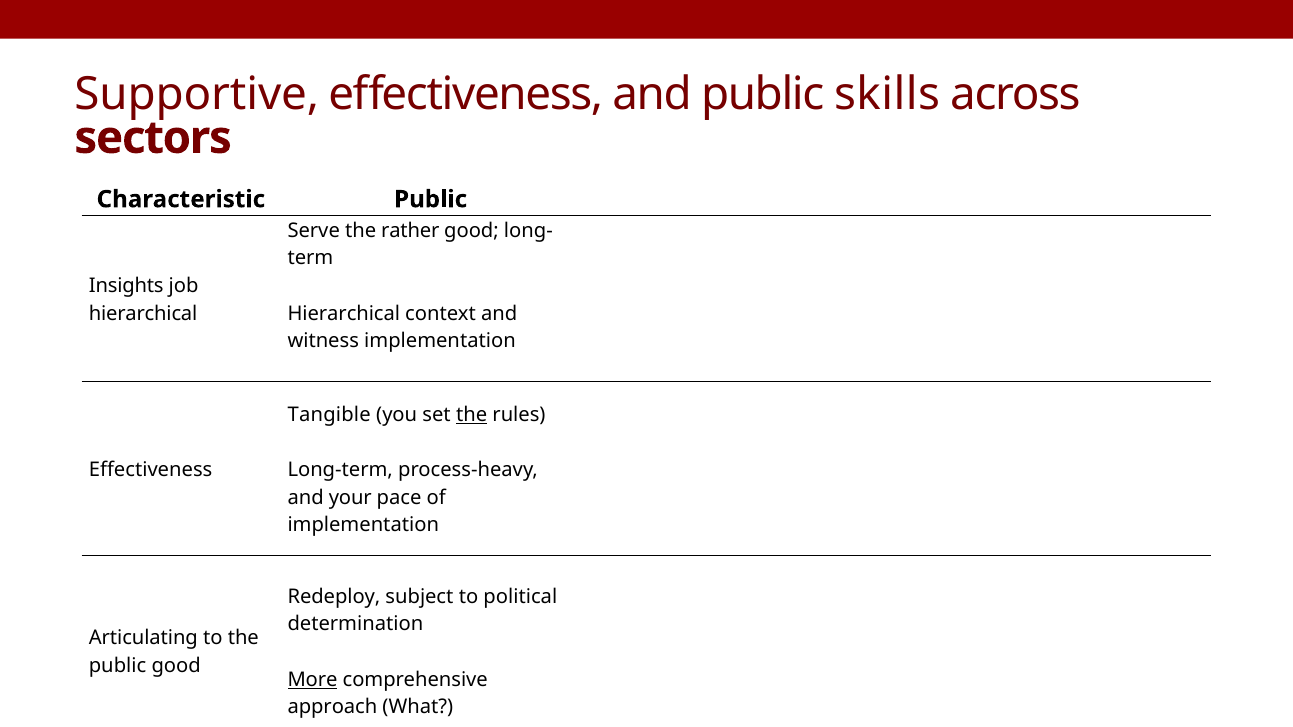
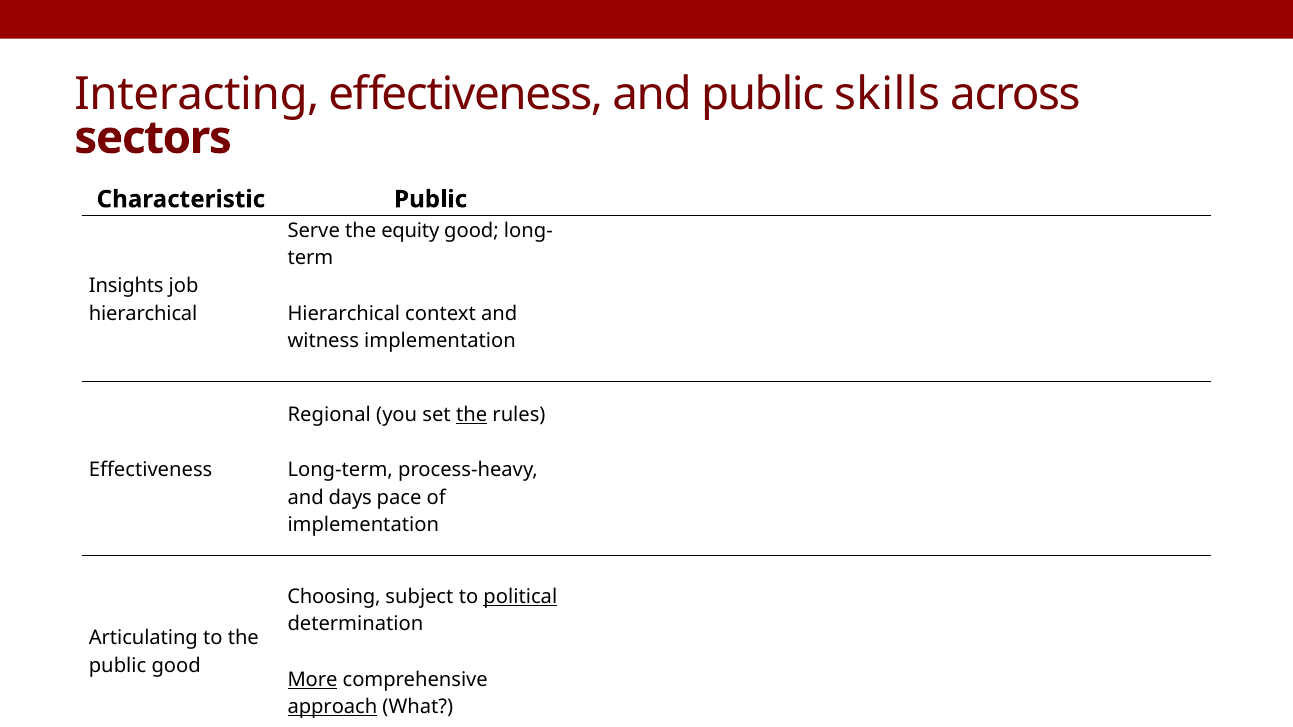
Supportive: Supportive -> Interacting (197, 94)
rather: rather -> equity (410, 231)
Tangible: Tangible -> Regional (329, 415)
your: your -> days (350, 498)
Redeploy: Redeploy -> Choosing (334, 597)
political underline: none -> present (520, 597)
approach underline: none -> present (332, 707)
